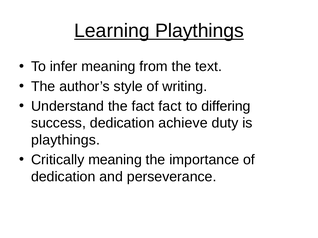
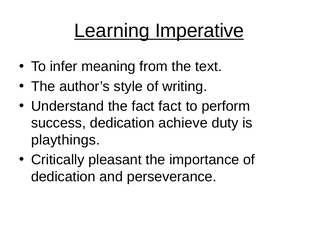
Learning Playthings: Playthings -> Imperative (199, 31)
differing: differing -> perform (226, 106)
Critically meaning: meaning -> pleasant (115, 160)
